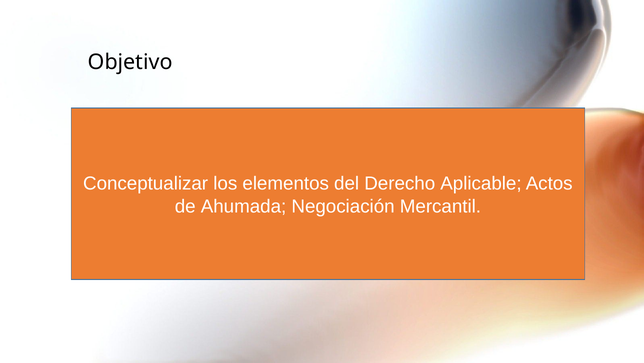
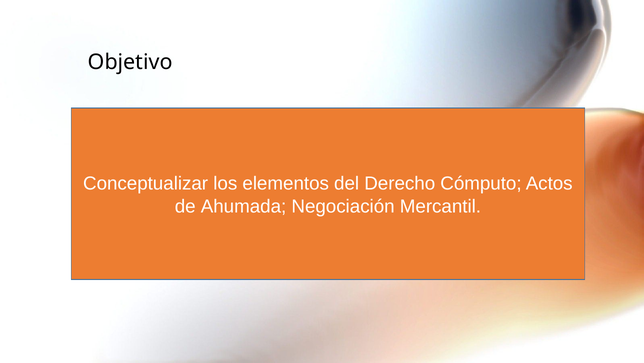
Aplicable: Aplicable -> Cómputo (481, 183)
